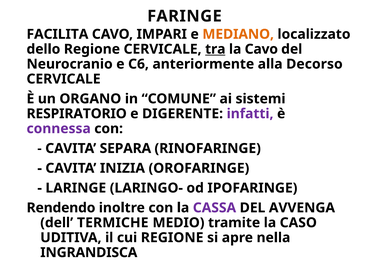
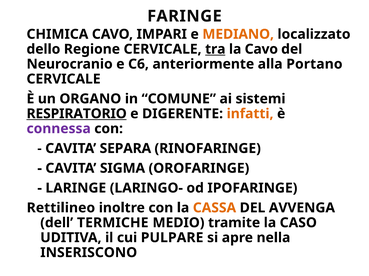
FACILITA: FACILITA -> CHIMICA (57, 34)
Decorso: Decorso -> Portano (314, 64)
RESPIRATORIO underline: none -> present (77, 114)
infatti colour: purple -> orange (250, 114)
INIZIA: INIZIA -> SIGMA (122, 169)
Rendendo: Rendendo -> Rettilineo (61, 208)
CASSA colour: purple -> orange (214, 208)
cui REGIONE: REGIONE -> PULPARE (172, 238)
INGRANDISCA: INGRANDISCA -> INSERISCONO (89, 253)
